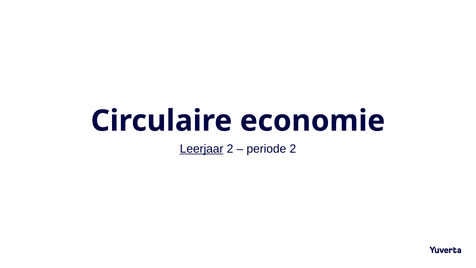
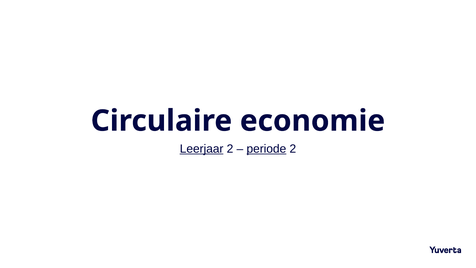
periode underline: none -> present (266, 149)
